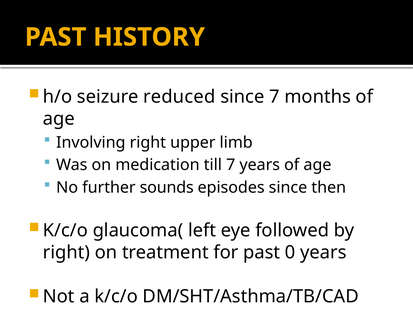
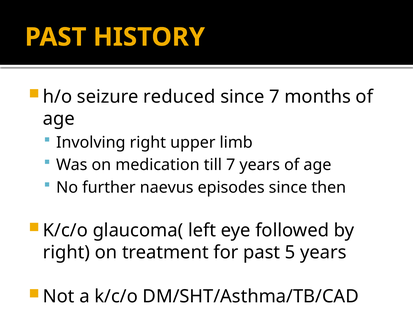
sounds: sounds -> naevus (167, 187)
0: 0 -> 5 (290, 252)
